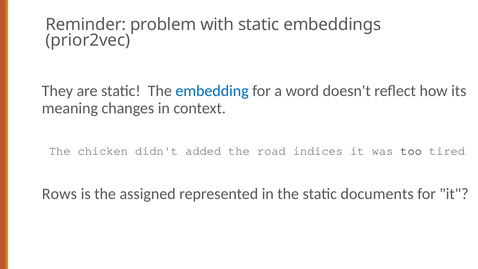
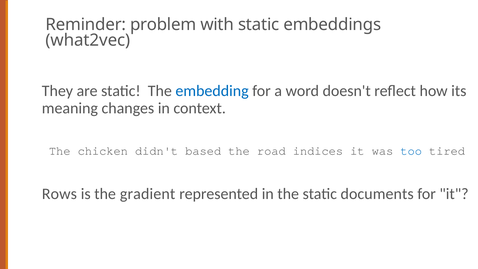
prior2vec: prior2vec -> what2vec (88, 40)
added: added -> based (203, 151)
too colour: black -> blue (411, 151)
assigned: assigned -> gradient (148, 194)
